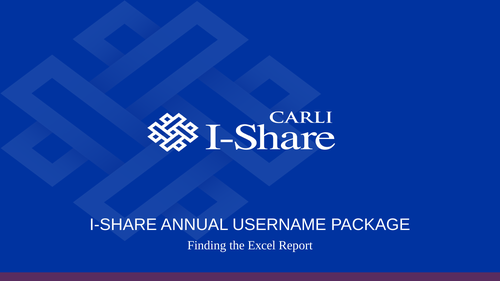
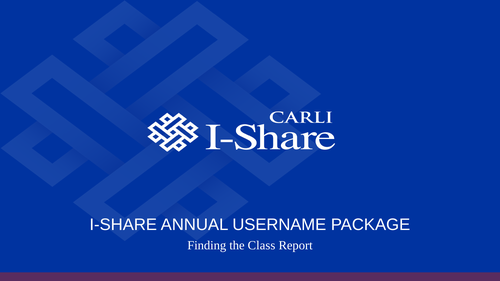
Excel: Excel -> Class (262, 246)
